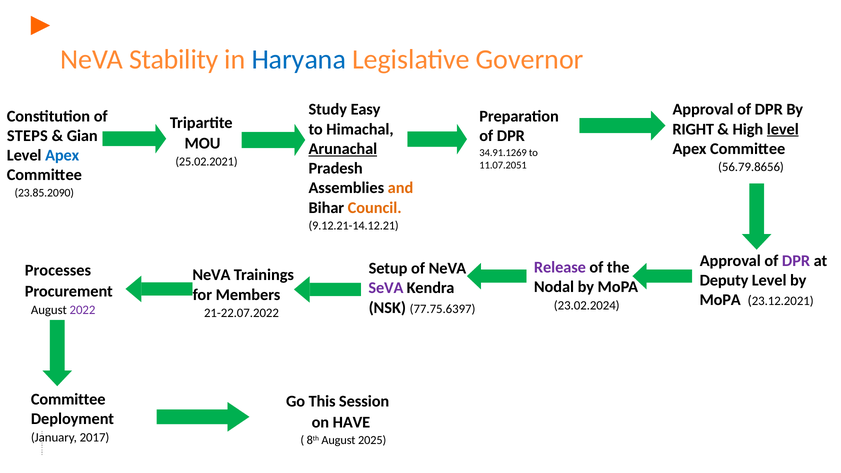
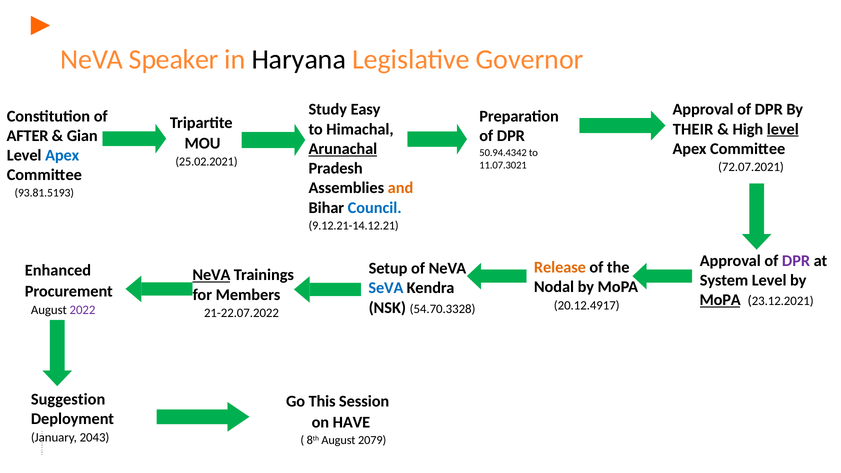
Stability: Stability -> Speaker (174, 59)
Haryana colour: blue -> black (299, 59)
RIGHT: RIGHT -> THEIR (693, 129)
STEPS: STEPS -> AFTER (28, 136)
34.91.1269: 34.91.1269 -> 50.94.4342 (503, 153)
11.07.2051: 11.07.2051 -> 11.07.3021 (503, 165)
56.79.8656: 56.79.8656 -> 72.07.2021 (751, 167)
23.85.2090: 23.85.2090 -> 93.81.5193 (44, 193)
Council colour: orange -> blue (375, 208)
Release colour: purple -> orange (560, 267)
Processes: Processes -> Enhanced (58, 271)
NeVA underline: none -> present (211, 275)
Deputy: Deputy -> System (724, 280)
SeVA colour: purple -> blue (386, 288)
MoPA underline: none -> present (720, 300)
23.02.2024: 23.02.2024 -> 20.12.4917 (587, 305)
77.75.6397: 77.75.6397 -> 54.70.3328 (443, 309)
Committee: Committee -> Suggestion (68, 399)
2017: 2017 -> 2043 (95, 437)
2025: 2025 -> 2079 (372, 440)
